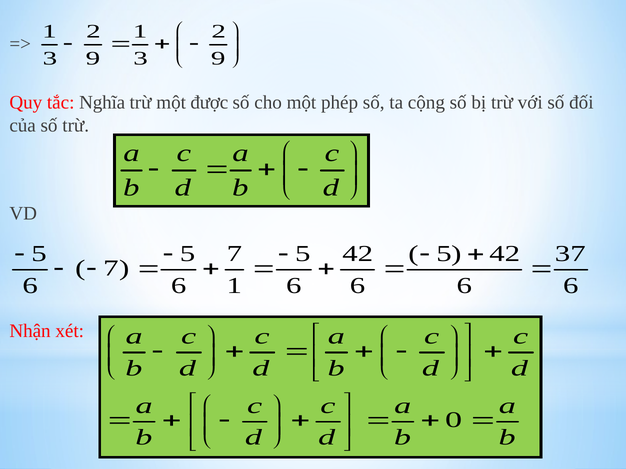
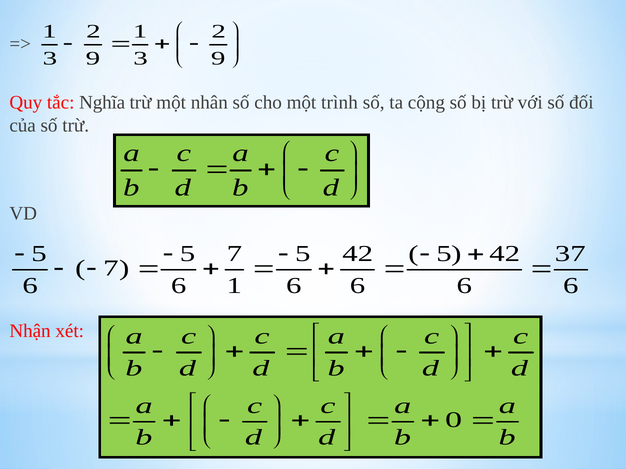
được: được -> nhân (209, 103)
phép: phép -> trình (339, 103)
